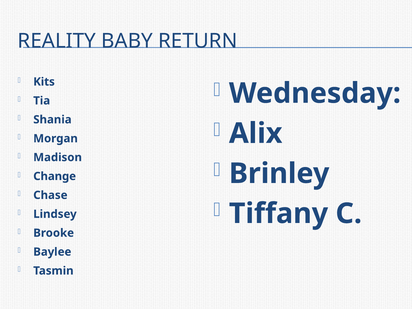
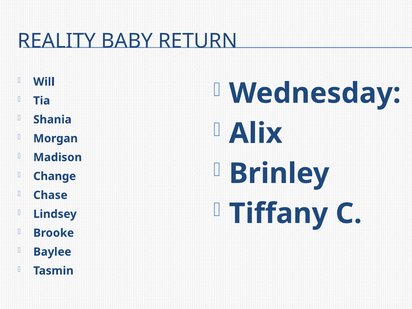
Kits: Kits -> Will (44, 82)
